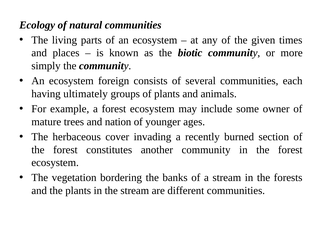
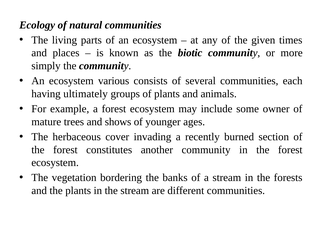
foreign: foreign -> various (114, 81)
nation: nation -> shows (118, 121)
